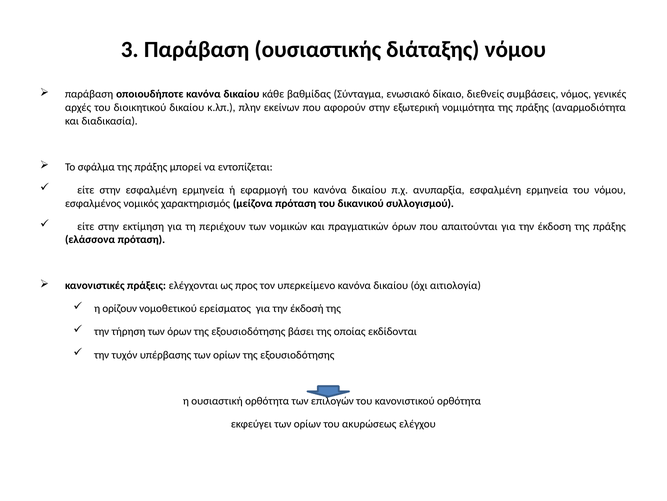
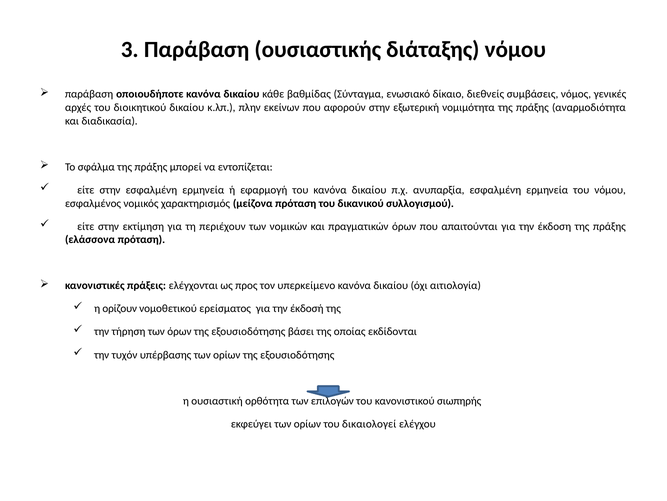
κανονιστικού ορθότητα: ορθότητα -> σιωπηρής (459, 400)
ακυρώσεως: ακυρώσεως -> δικαιολογεί (369, 423)
